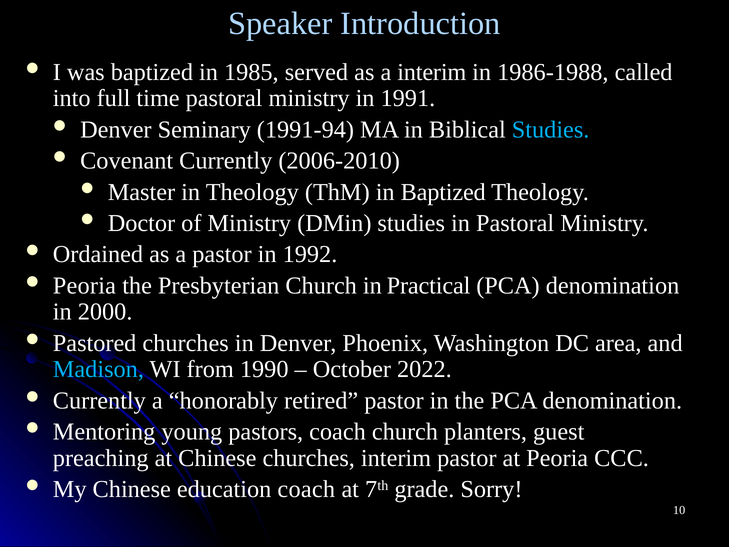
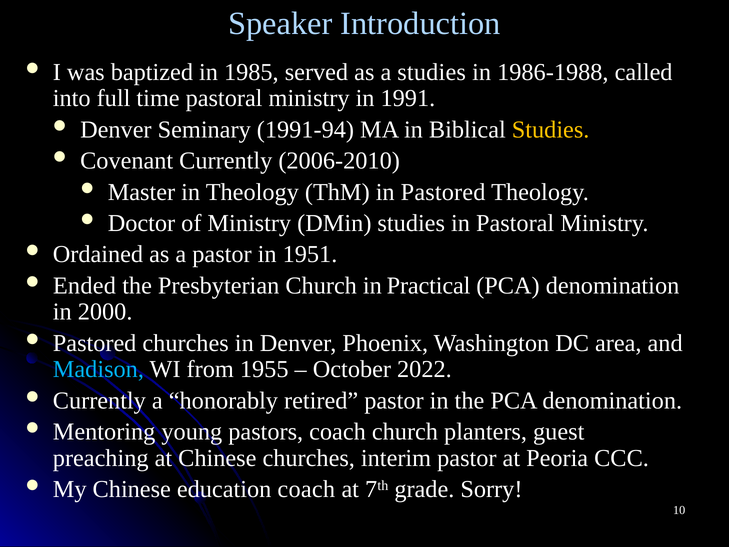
a interim: interim -> studies (432, 72)
Studies colour: light blue -> yellow (551, 130)
in Baptized: Baptized -> Pastored (443, 192)
1992: 1992 -> 1951 (310, 254)
Peoria: Peoria -> Ended (84, 285)
1990: 1990 -> 1955 (264, 369)
